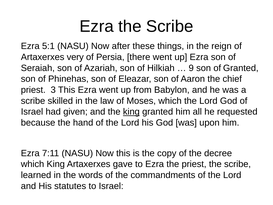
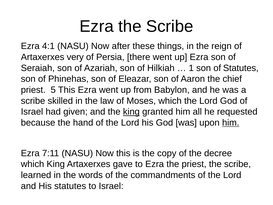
5:1: 5:1 -> 4:1 (48, 46)
9: 9 -> 1 (191, 68)
of Granted: Granted -> Statutes (241, 68)
3: 3 -> 5 (53, 90)
him underline: none -> present (231, 123)
